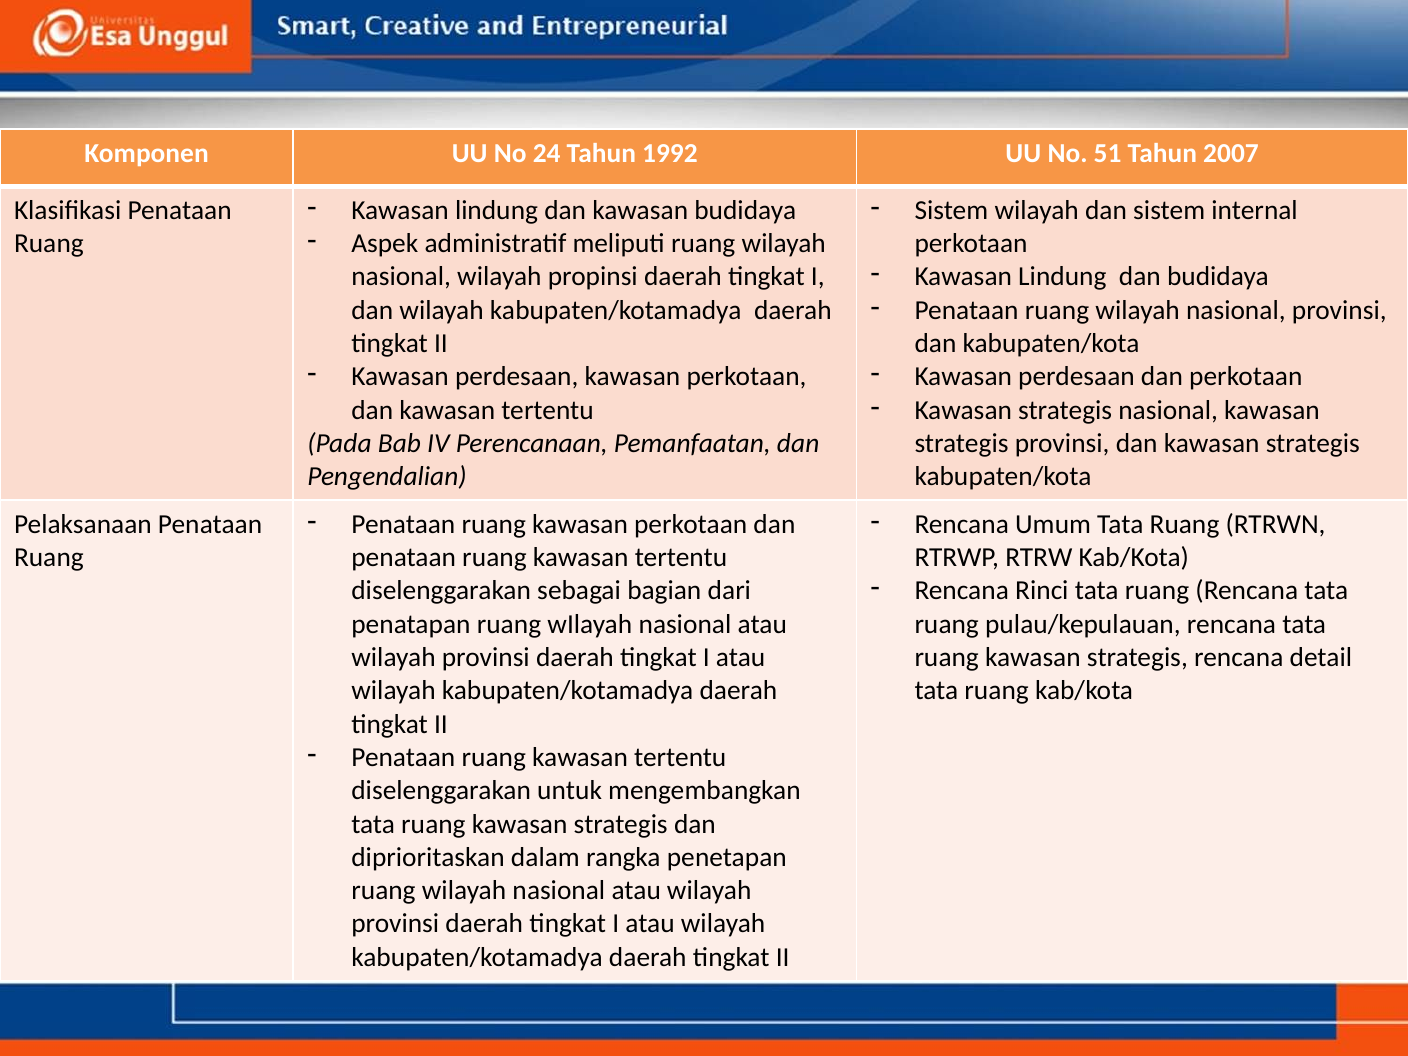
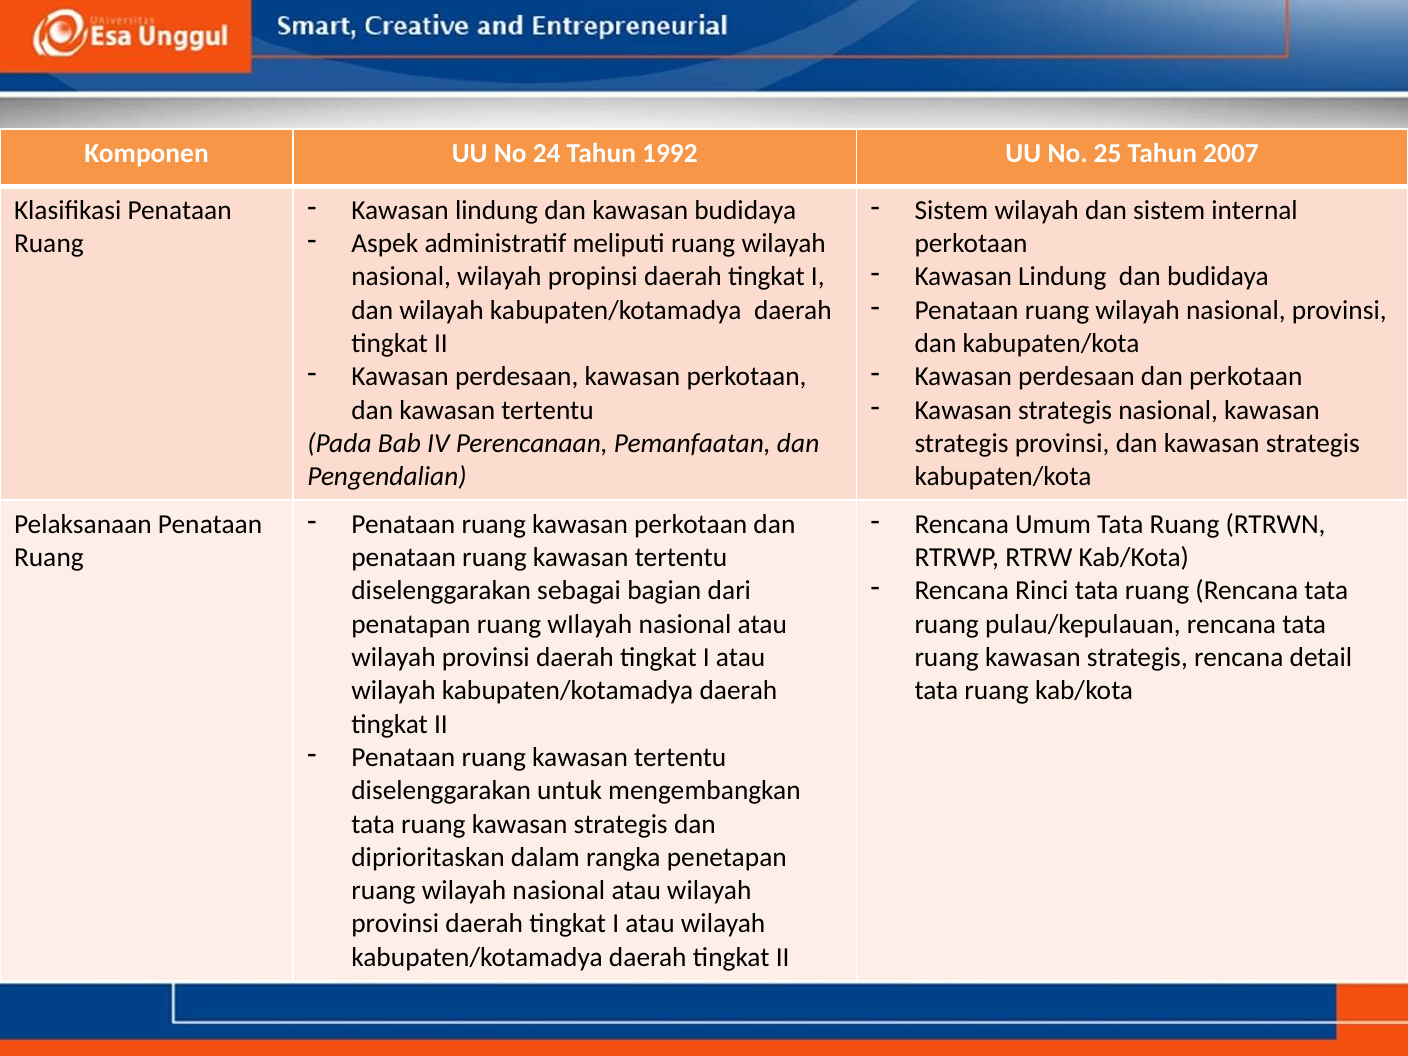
51: 51 -> 25 (1108, 153)
